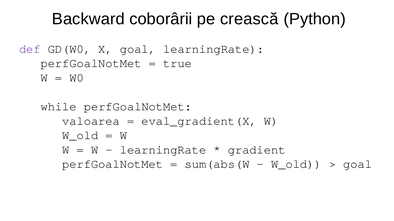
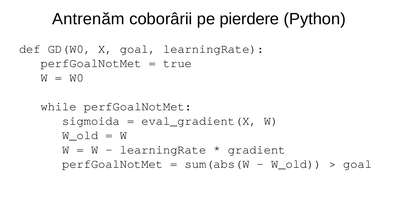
Backward: Backward -> Antrenăm (88, 19)
crească: crească -> pierdere (249, 19)
def colour: purple -> black (30, 49)
valoarea: valoarea -> sigmoida (91, 121)
